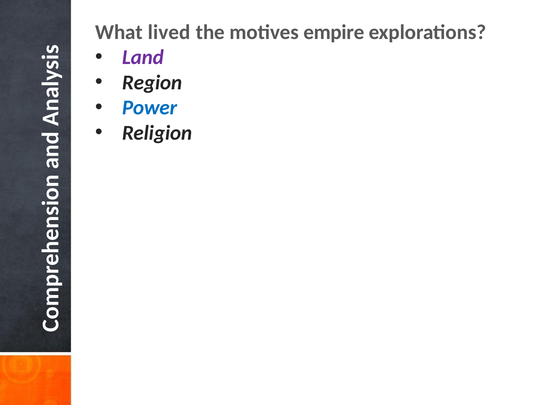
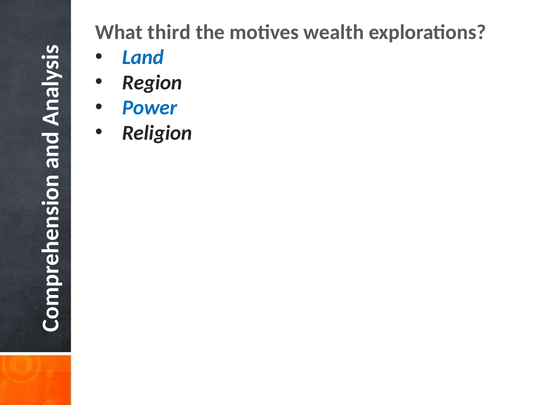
lived: lived -> third (169, 32)
empire: empire -> wealth (334, 32)
Land colour: purple -> blue (143, 57)
